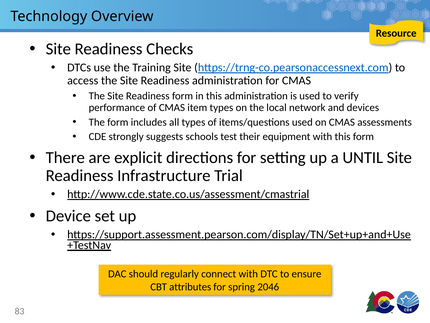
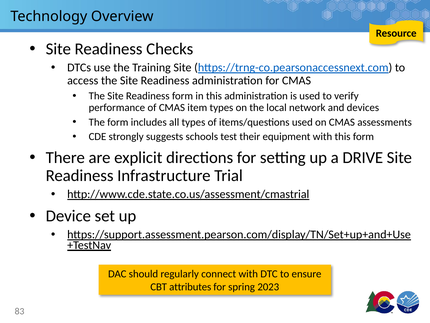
UNTIL: UNTIL -> DRIVE (363, 157)
2046: 2046 -> 2023 (268, 287)
